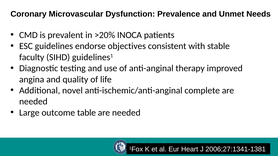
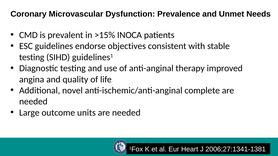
>20%: >20% -> >15% (105, 35)
faculty: faculty -> testing (32, 57)
table: table -> units (86, 113)
